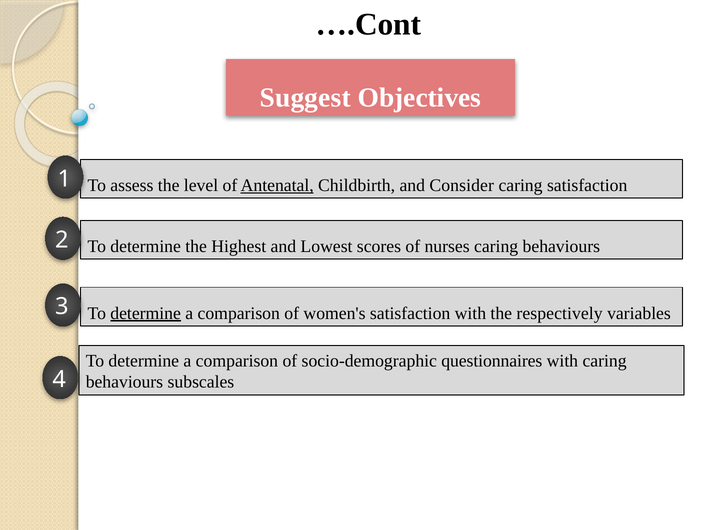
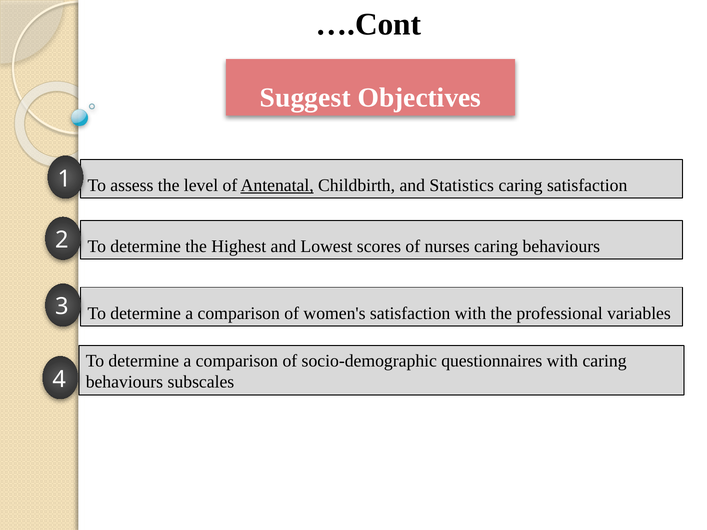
Consider: Consider -> Statistics (462, 185)
determine underline: present -> none (146, 313)
respectively: respectively -> professional (560, 313)
